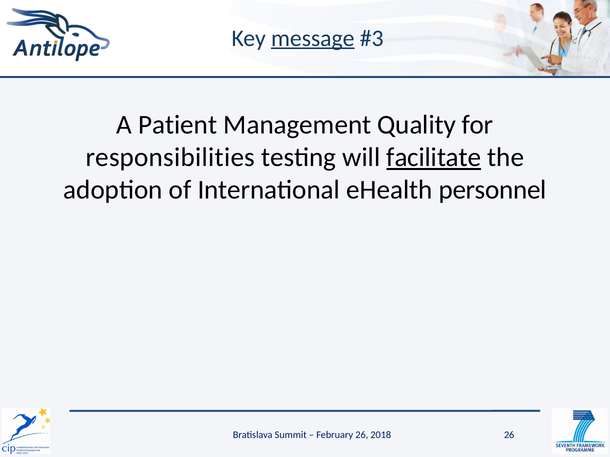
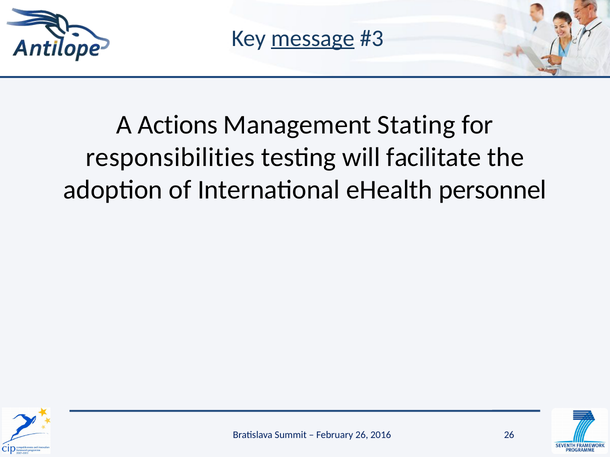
Patient: Patient -> Actions (178, 125)
Quality: Quality -> Stating (416, 125)
facilitate underline: present -> none (434, 158)
2018: 2018 -> 2016 (381, 436)
